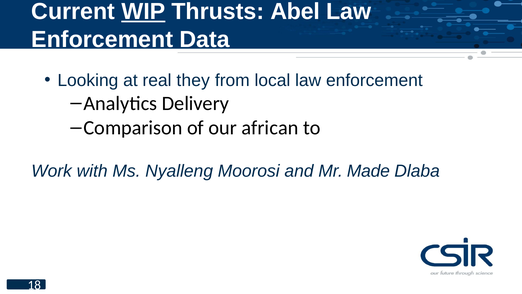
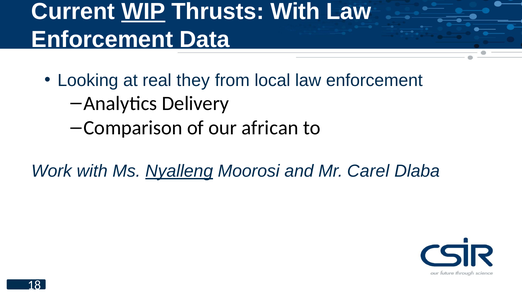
Thrusts Abel: Abel -> With (295, 11)
Nyalleng underline: none -> present (179, 171)
Made: Made -> Carel (368, 171)
